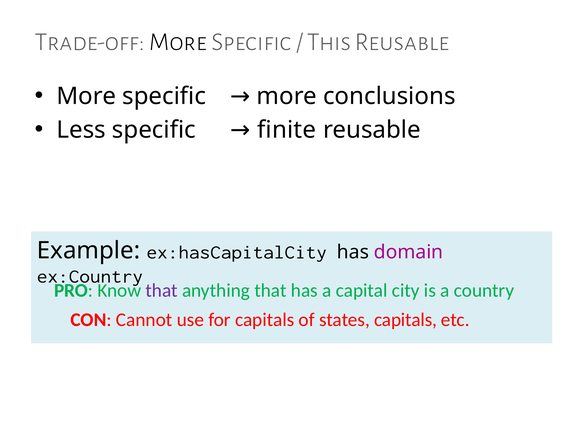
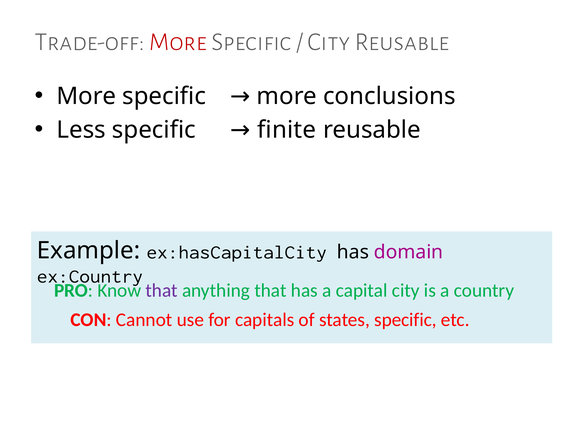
More colour: black -> red (178, 42)
This: This -> City (329, 42)
states capitals: capitals -> specific (405, 320)
